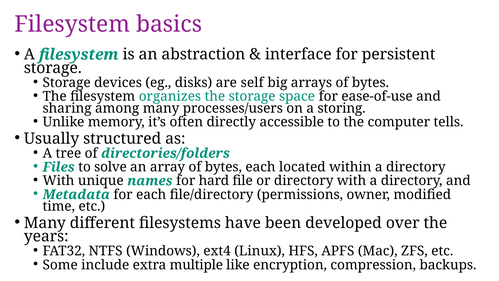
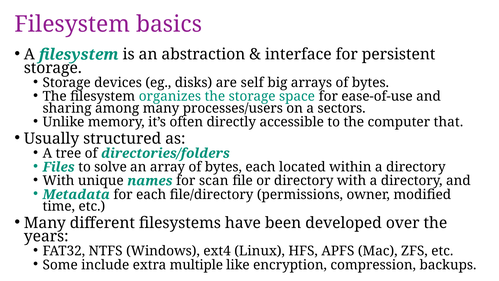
storing: storing -> sectors (342, 108)
tells: tells -> that (448, 122)
hard: hard -> scan (214, 181)
